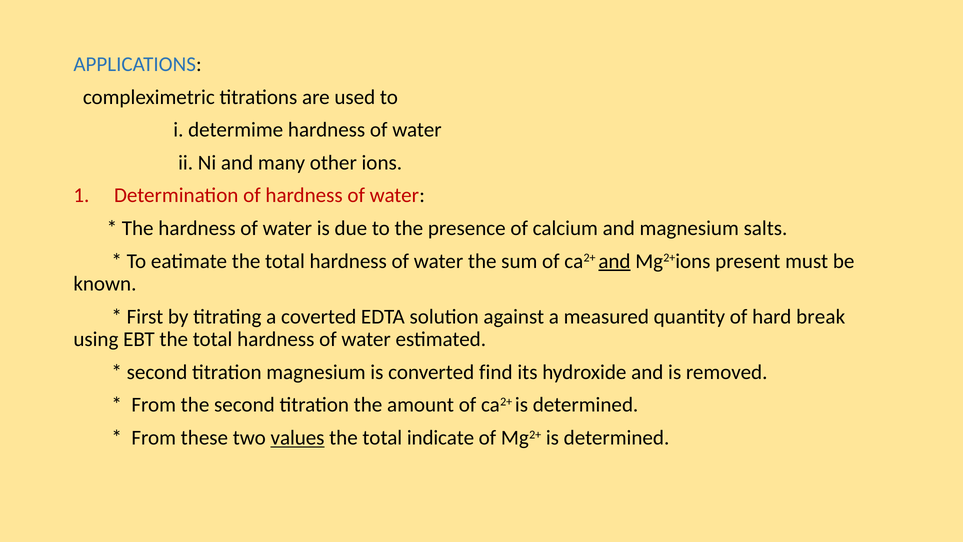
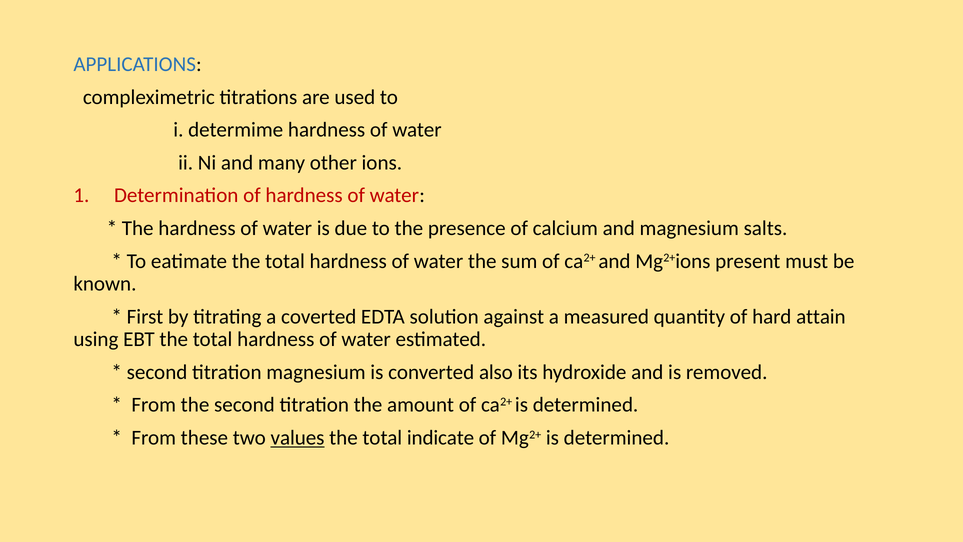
and underline: present -> none (614, 261)
break: break -> attain (821, 316)
find: find -> also (496, 372)
